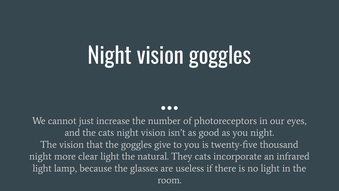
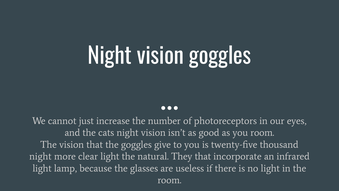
you night: night -> room (262, 132)
They cats: cats -> that (203, 156)
